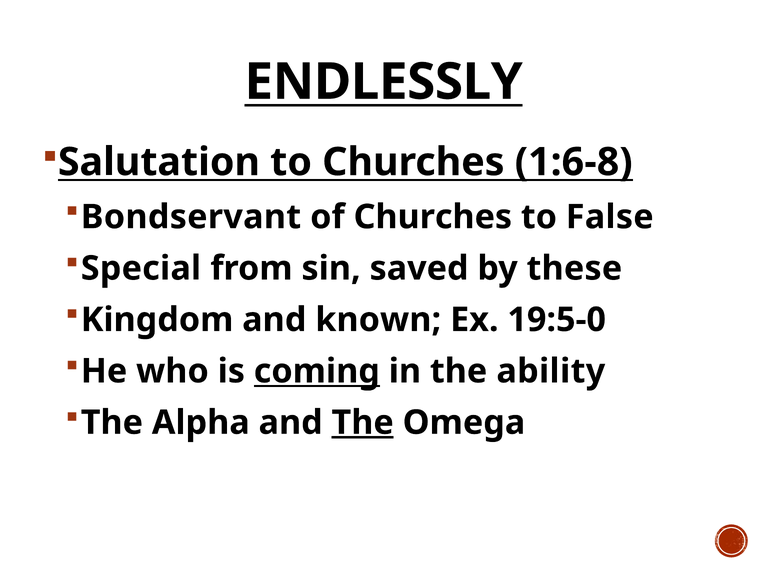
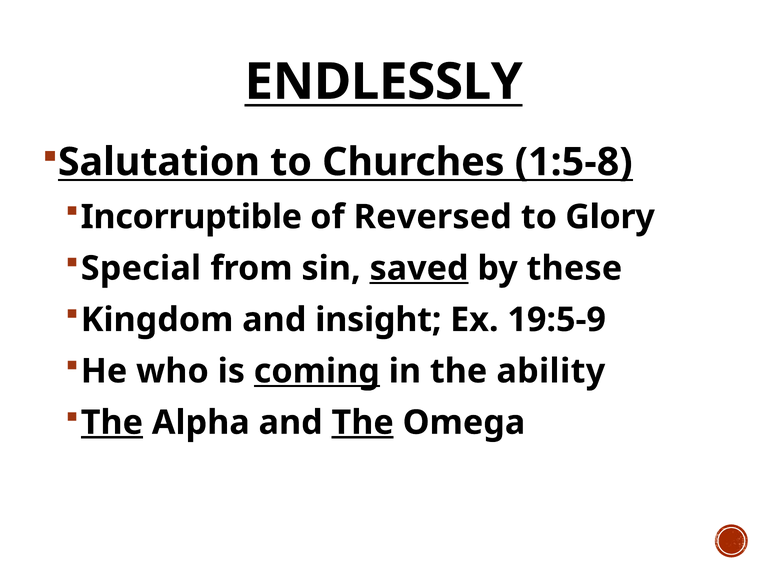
1:6-8: 1:6-8 -> 1:5-8 (574, 162)
Bondservant: Bondservant -> Incorruptible (191, 217)
of Churches: Churches -> Reversed (433, 217)
False: False -> Glory (610, 217)
saved underline: none -> present (419, 268)
known: known -> insight (378, 320)
19:5-0: 19:5-0 -> 19:5-9 (557, 320)
The underline: none -> present (112, 423)
